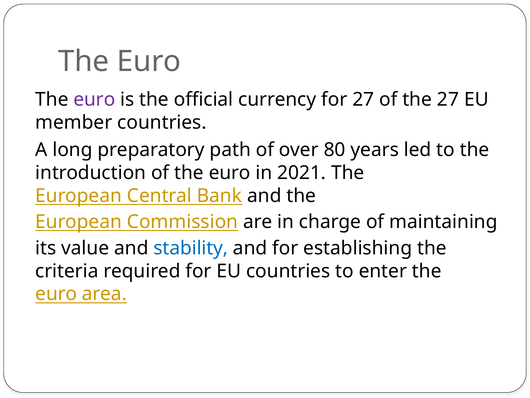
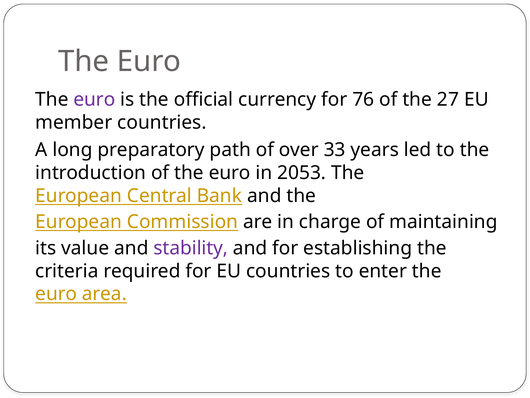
for 27: 27 -> 76 (363, 99)
80: 80 -> 33 (335, 150)
2021: 2021 -> 2053 (302, 172)
stability colour: blue -> purple (191, 248)
